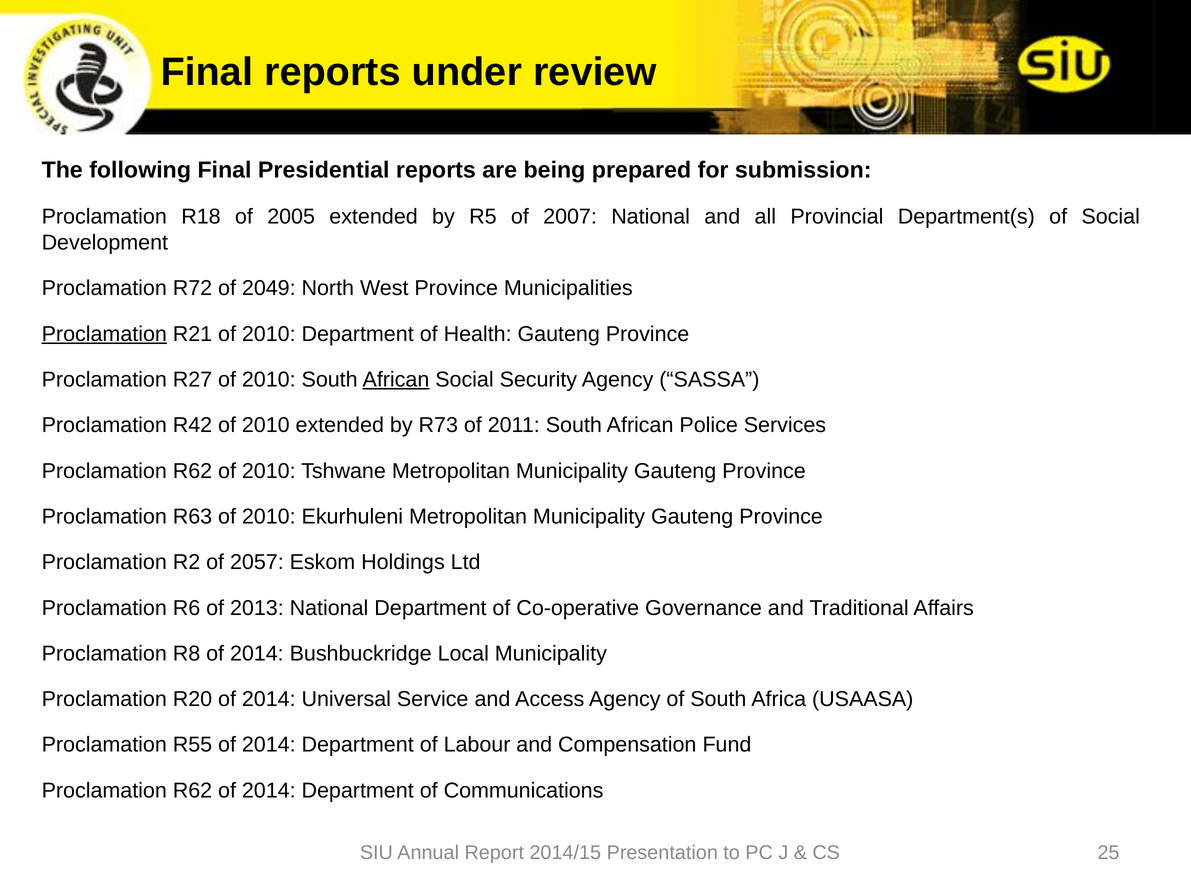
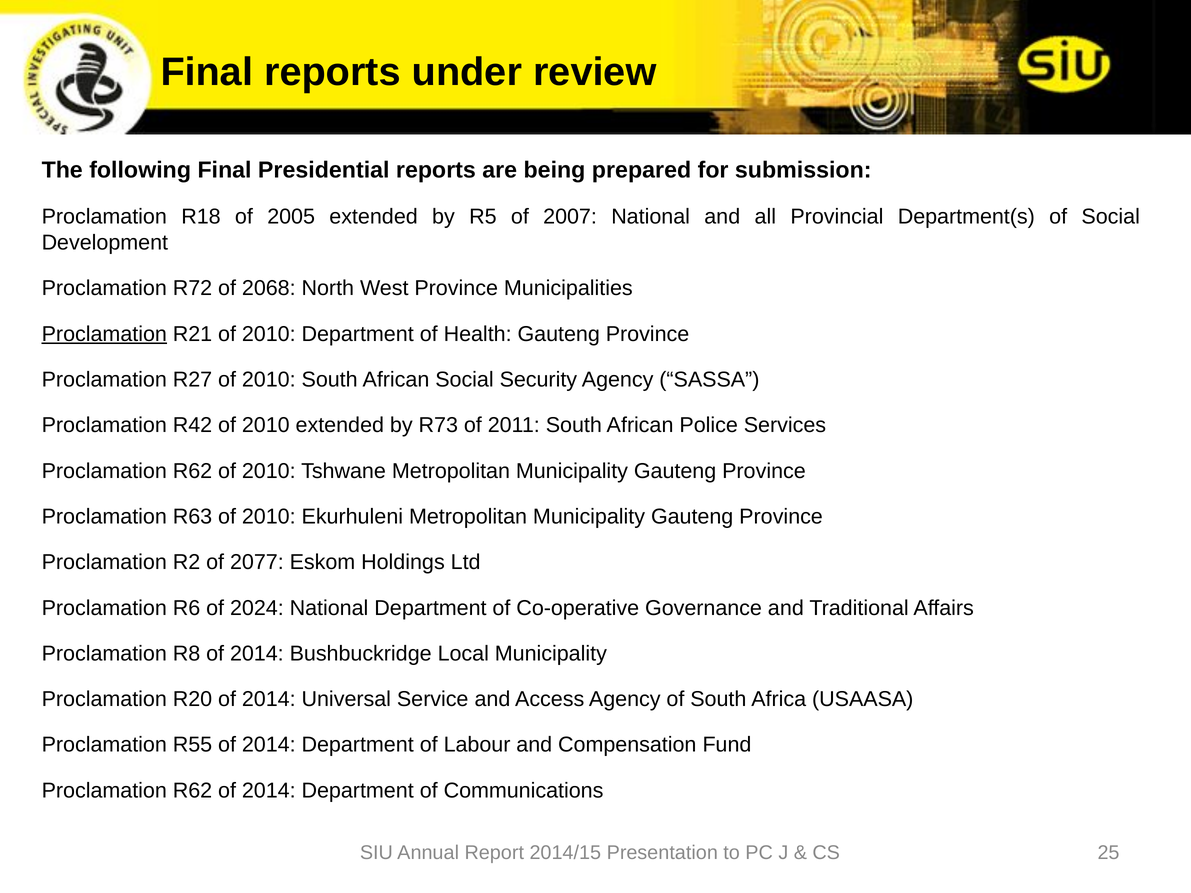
2049: 2049 -> 2068 (269, 288)
African underline: present -> none (396, 380)
2057: 2057 -> 2077 (257, 562)
2013: 2013 -> 2024 (257, 608)
